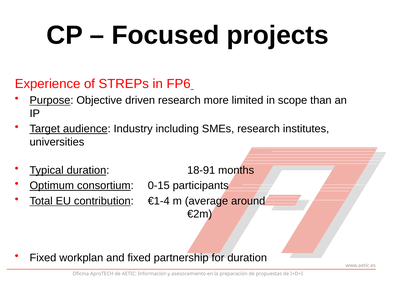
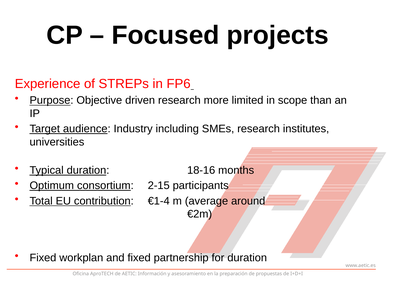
18-91: 18-91 -> 18-16 (201, 171)
0-15: 0-15 -> 2-15 (159, 186)
